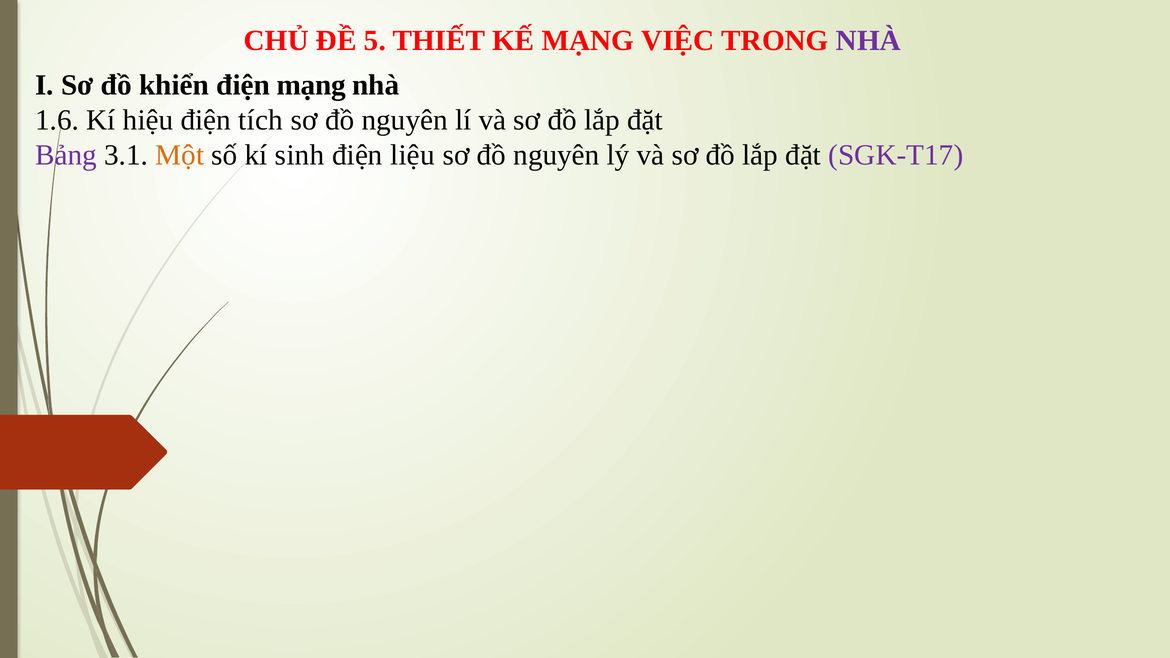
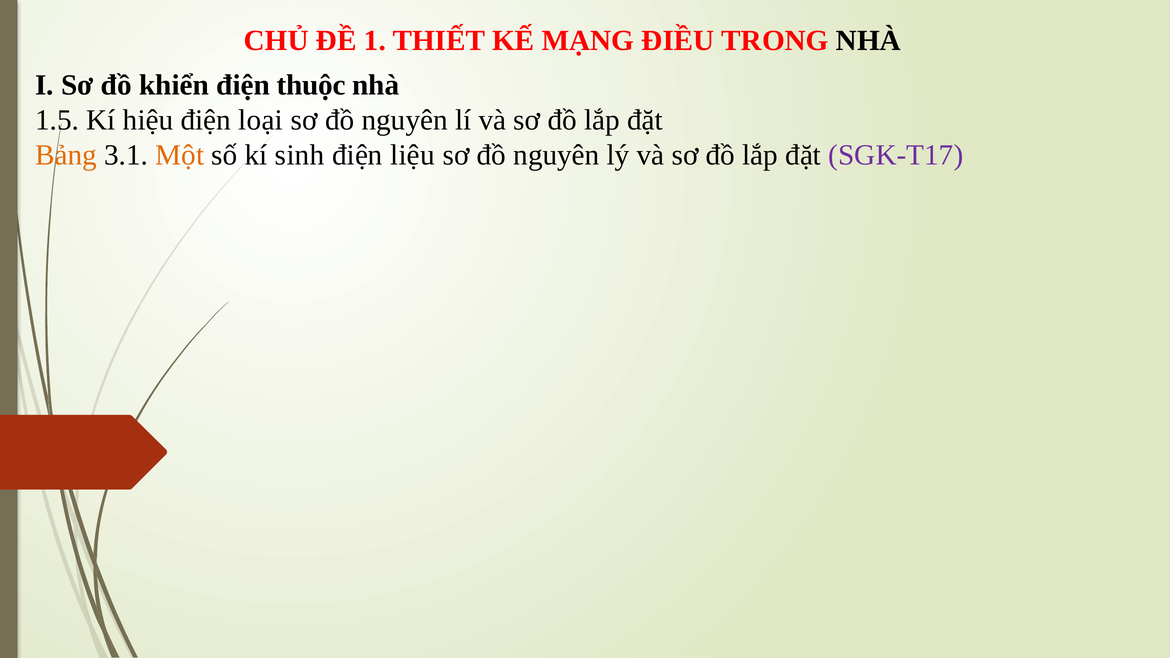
5: 5 -> 1 (375, 41)
VIỆC: VIỆC -> ĐIỀU (678, 41)
NHÀ colour: purple -> black (868, 41)
điện mạng: mạng -> thuộc (311, 85)
1.6: 1.6 -> 1.5 (57, 120)
tích: tích -> loại (261, 120)
Bảng colour: purple -> orange (66, 155)
